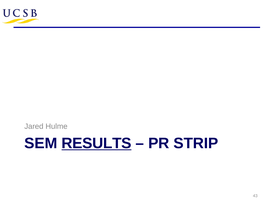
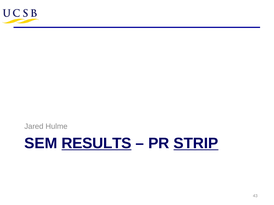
STRIP underline: none -> present (196, 144)
